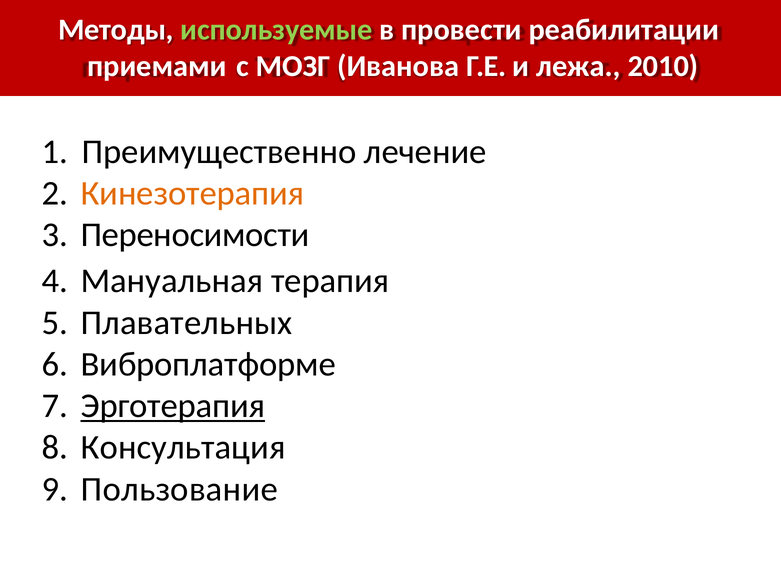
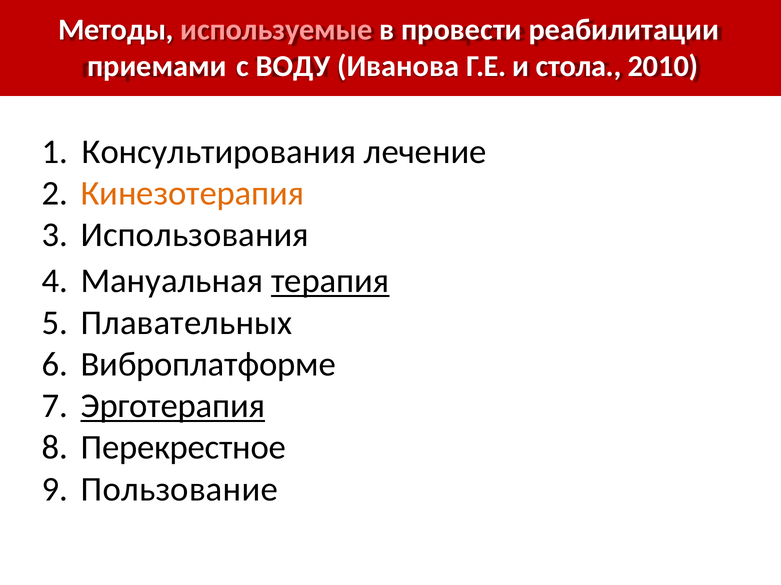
используемые colour: light green -> pink (277, 30)
МОЗГ: МОЗГ -> ВОДУ (293, 66)
лежа: лежа -> стола (579, 66)
Преимущественно: Преимущественно -> Консультирования (219, 152)
Переносимости: Переносимости -> Использования (195, 235)
терапия underline: none -> present (330, 281)
Консультация: Консультация -> Перекрестное (183, 448)
